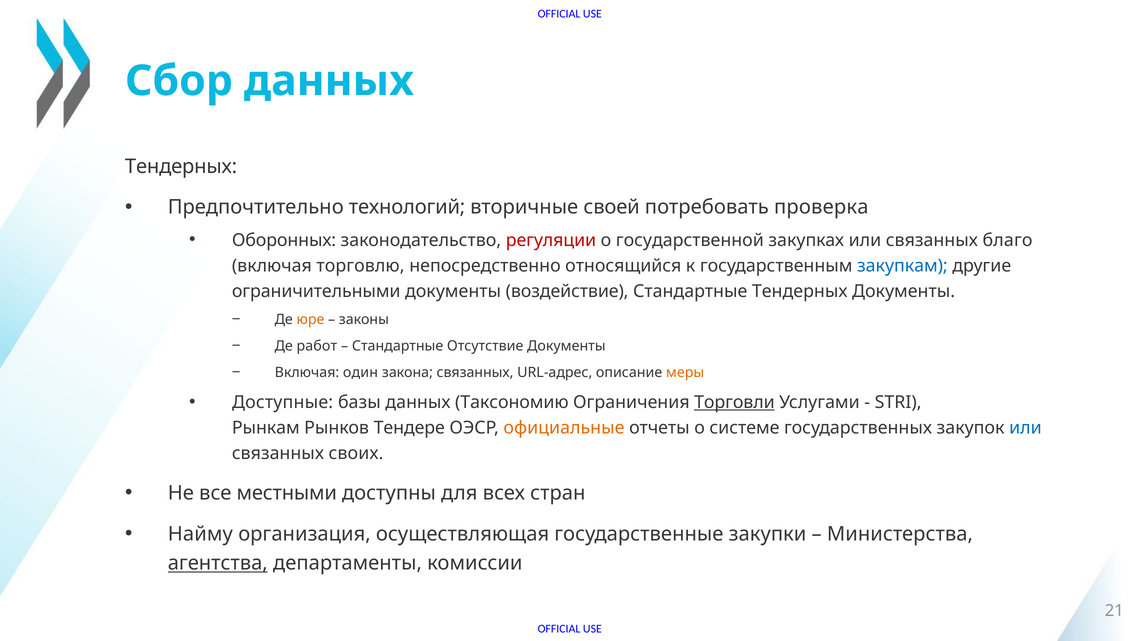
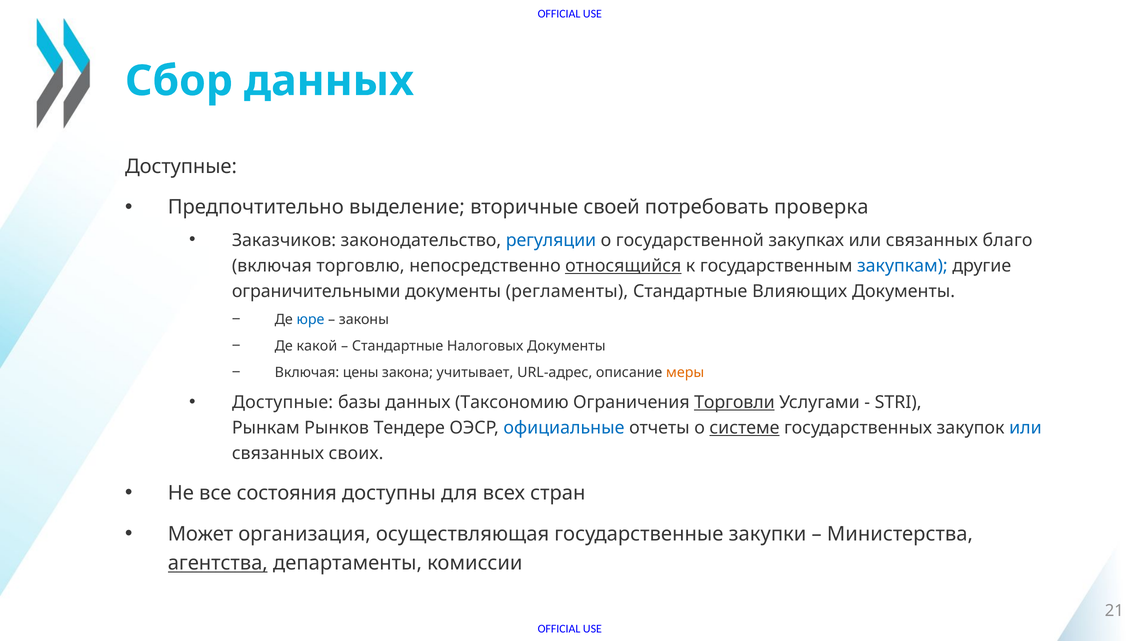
Тендерных: Тендерных -> Доступные (181, 166)
технологий: технологий -> выделение (407, 207)
Оборонных: Оборонных -> Заказчиков (284, 240)
регуляции colour: red -> blue (551, 240)
относящийся underline: none -> present (623, 266)
воздействие: воздействие -> регламенты (567, 292)
Стандартные Тендерных: Тендерных -> Влияющих (800, 292)
юре colour: orange -> blue (310, 320)
работ: работ -> какой (317, 346)
Отсутствие: Отсутствие -> Налоговых (485, 346)
один: один -> цены (361, 373)
закона связанных: связанных -> учитывает (475, 373)
официальные colour: orange -> blue (564, 428)
системе underline: none -> present (744, 428)
местными: местными -> состояния (287, 493)
Найму: Найму -> Может (200, 534)
